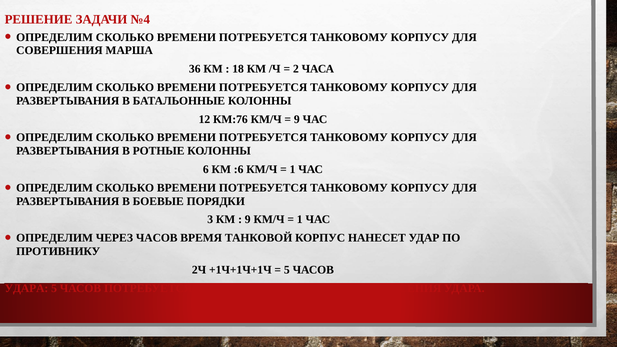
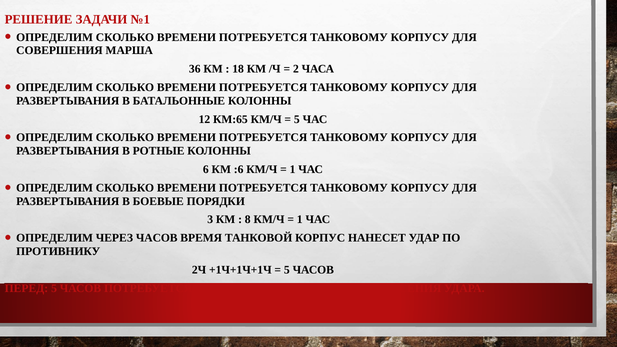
№4: №4 -> №1 (140, 19)
КМ:76: КМ:76 -> КМ:65 (230, 119)
9: 9 -> 5 (297, 119)
9: 9 -> 8 (248, 220)
УДАРА: УДАРА -> ПЕРЕД (26, 288)
